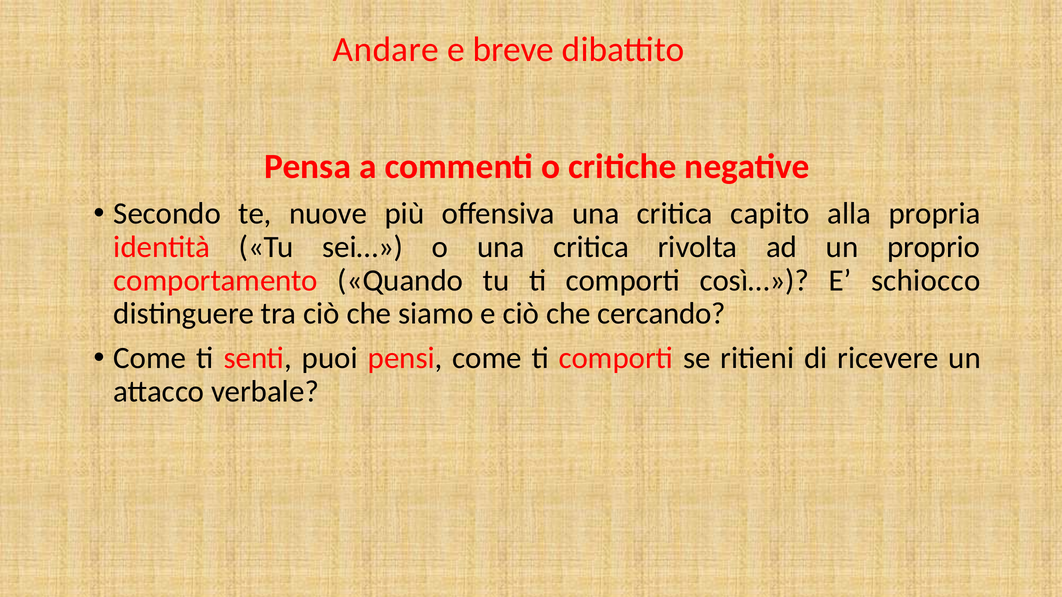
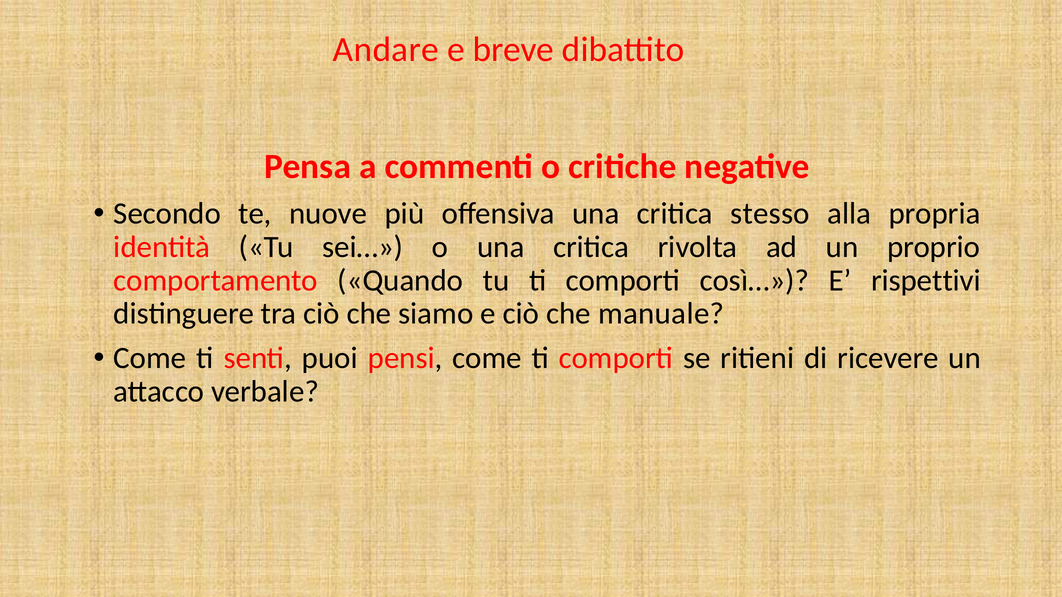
capito: capito -> stesso (770, 214)
schiocco: schiocco -> rispettivi (926, 281)
cercando: cercando -> manuale (661, 314)
